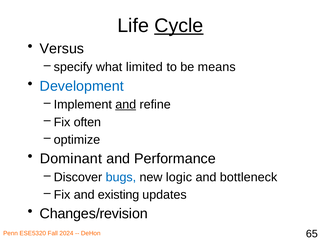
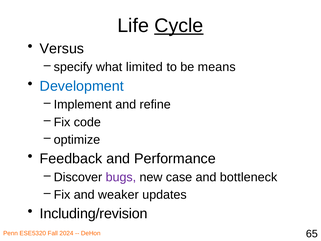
and underline: present -> none (126, 105)
often: often -> code (87, 122)
Dominant: Dominant -> Feedback (71, 159)
bugs colour: blue -> purple (121, 177)
logic: logic -> case (179, 177)
existing: existing -> weaker (118, 194)
Changes/revision: Changes/revision -> Including/revision (94, 213)
